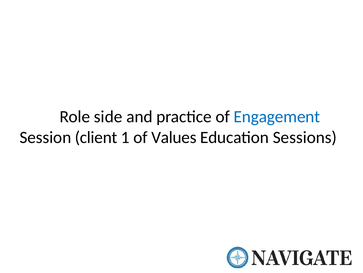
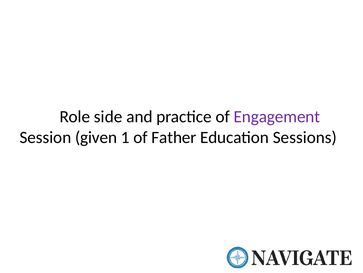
Engagement colour: blue -> purple (277, 116)
client: client -> given (96, 137)
Values: Values -> Father (174, 137)
